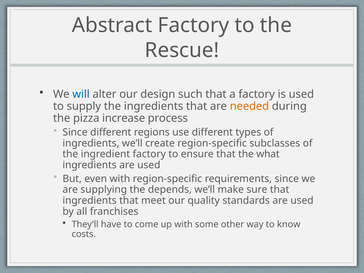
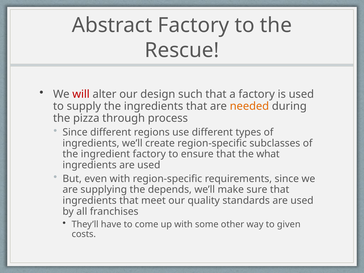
will colour: blue -> red (81, 94)
increase: increase -> through (124, 118)
know: know -> given (289, 224)
